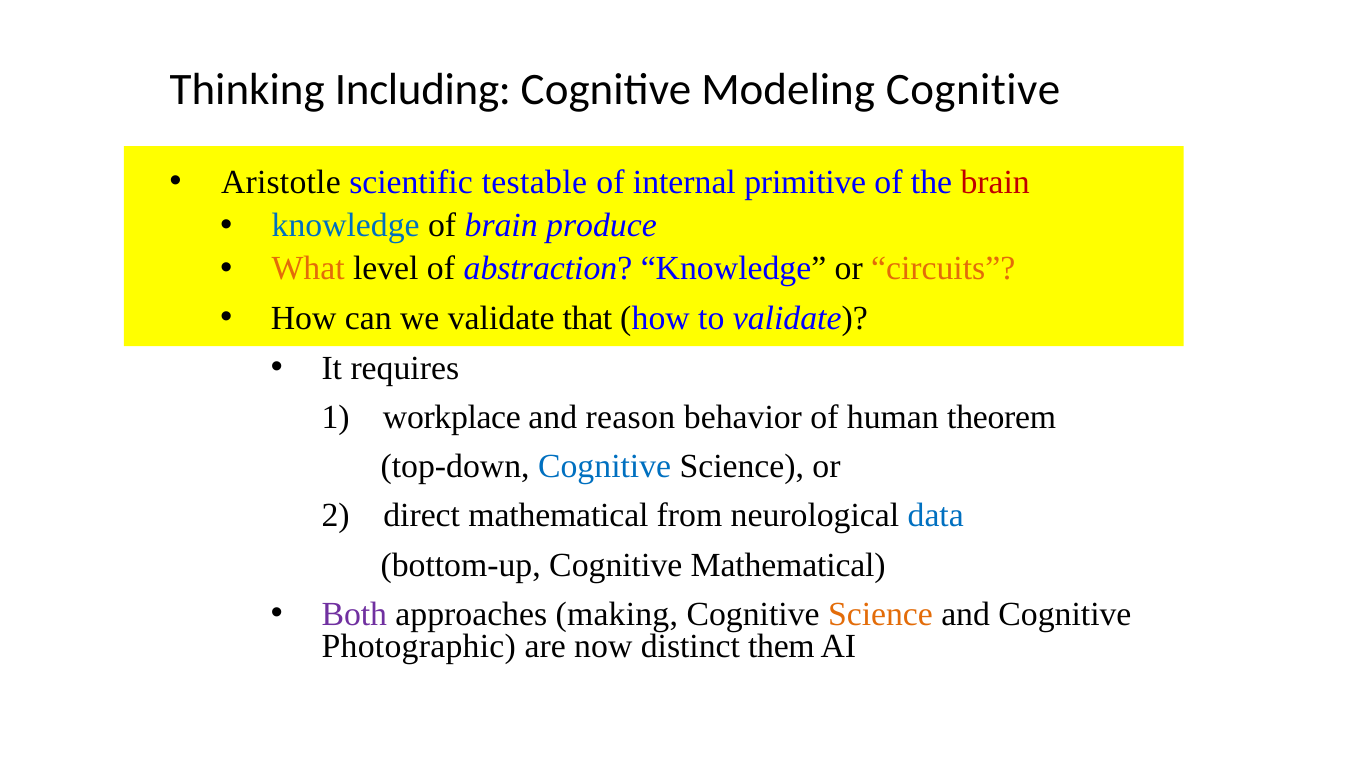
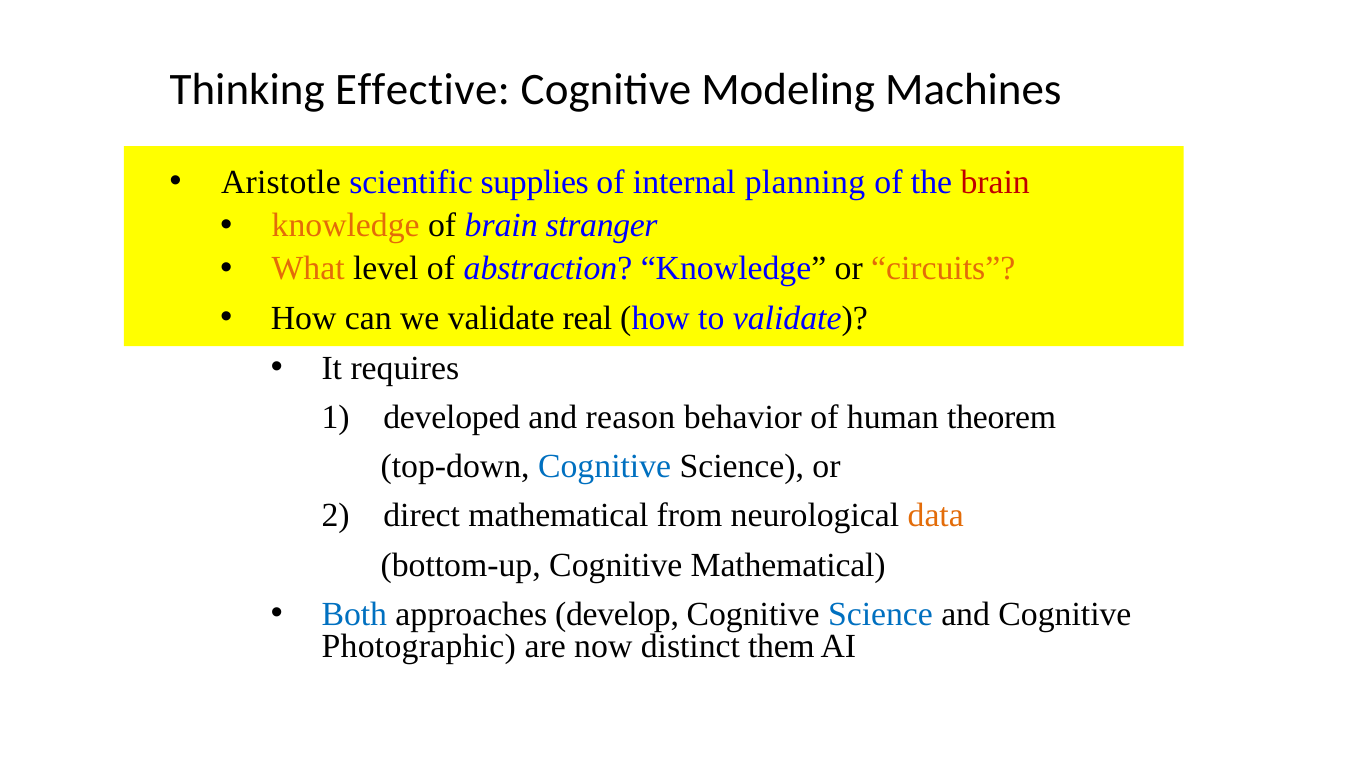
Including: Including -> Effective (423, 90)
Modeling Cognitive: Cognitive -> Machines (973, 90)
testable: testable -> supplies (535, 182)
primitive: primitive -> planning (805, 182)
knowledge colour: blue -> orange (346, 225)
produce: produce -> stranger (602, 225)
that: that -> real (587, 319)
workplace: workplace -> developed (452, 417)
data colour: blue -> orange (936, 516)
Both colour: purple -> blue (354, 615)
making: making -> develop (617, 615)
Science colour: orange -> blue (881, 615)
